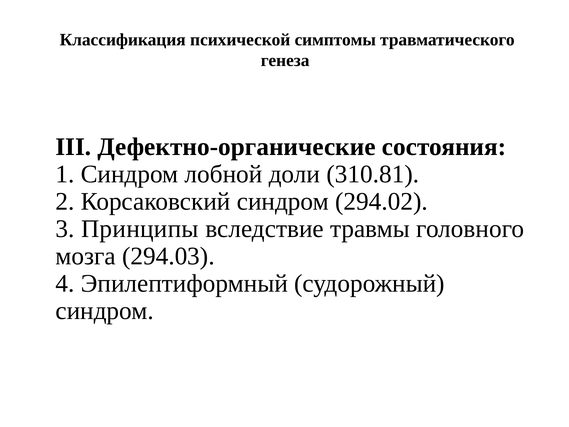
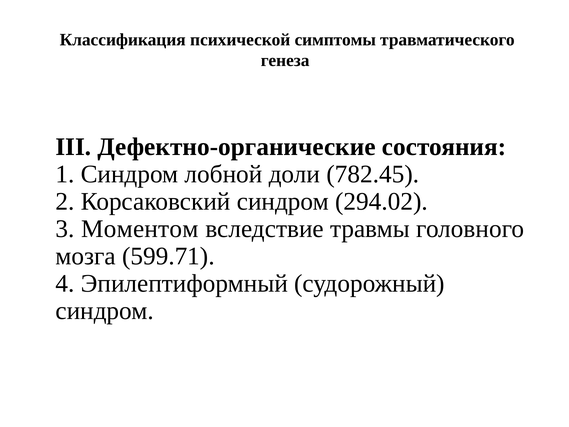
310.81: 310.81 -> 782.45 (373, 174)
Принципы: Принципы -> Моментом (140, 229)
294.03: 294.03 -> 599.71 (168, 256)
